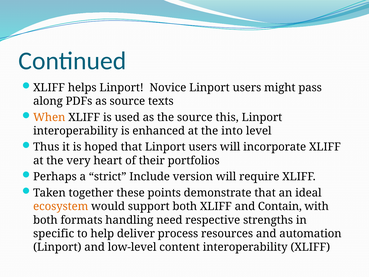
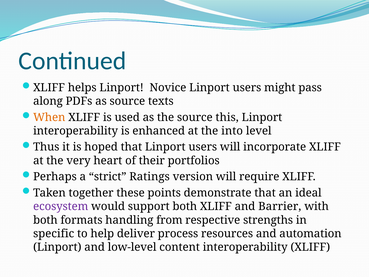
Include: Include -> Ratings (150, 177)
ecosystem colour: orange -> purple (61, 206)
Contain: Contain -> Barrier (280, 206)
need: need -> from (169, 220)
